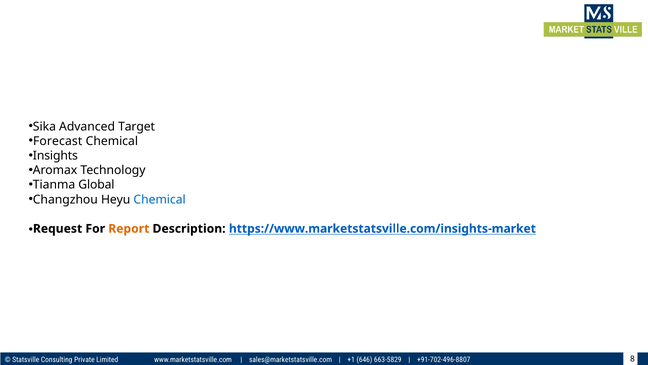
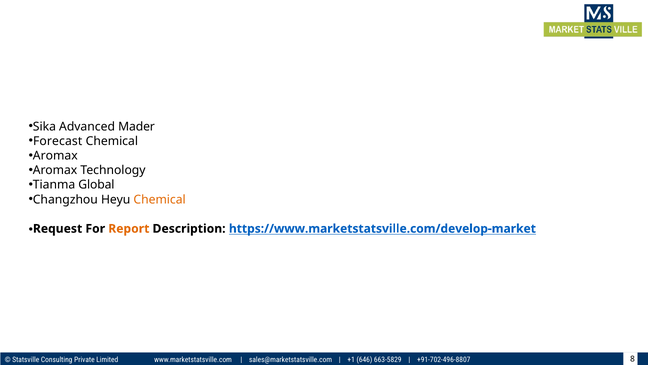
Target: Target -> Mader (137, 126)
Insights: Insights -> Aromax (55, 156)
Chemical colour: blue -> orange (160, 199)
https://www.marketstatsville.com/insights-market: https://www.marketstatsville.com/insights-market -> https://www.marketstatsville.com/develop-market (382, 228)
